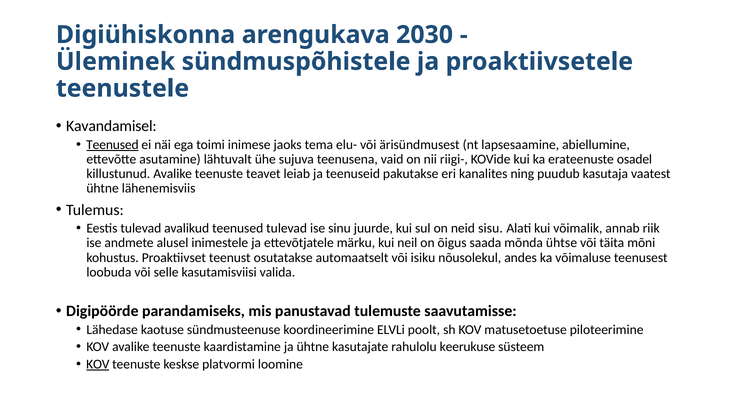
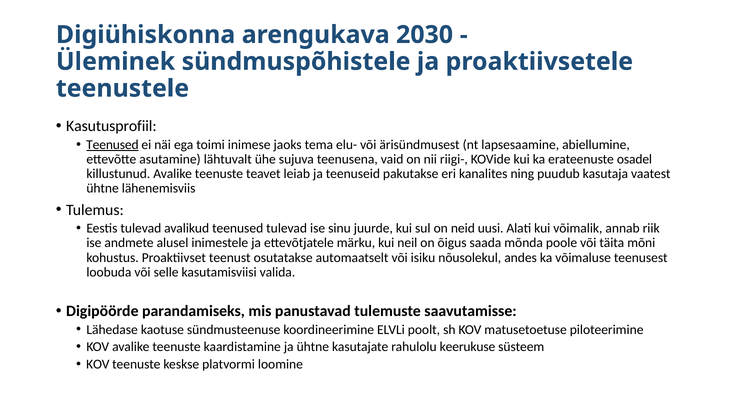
Kavandamisel: Kavandamisel -> Kasutusprofiil (111, 126)
sisu: sisu -> uusi (491, 229)
ühtse: ühtse -> poole (562, 243)
KOV underline: present -> none (98, 365)
